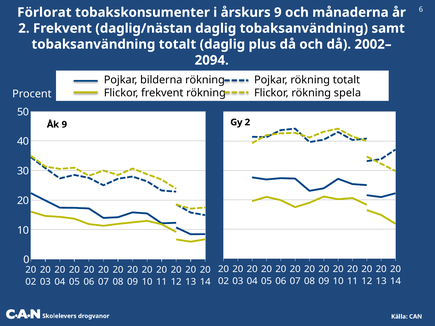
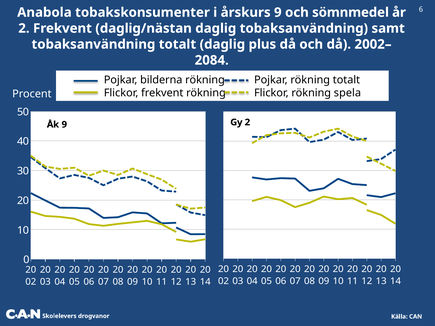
Förlorat: Förlorat -> Anabola (44, 12)
månaderna: månaderna -> sömnmedel (350, 12)
2094: 2094 -> 2084 (212, 60)
